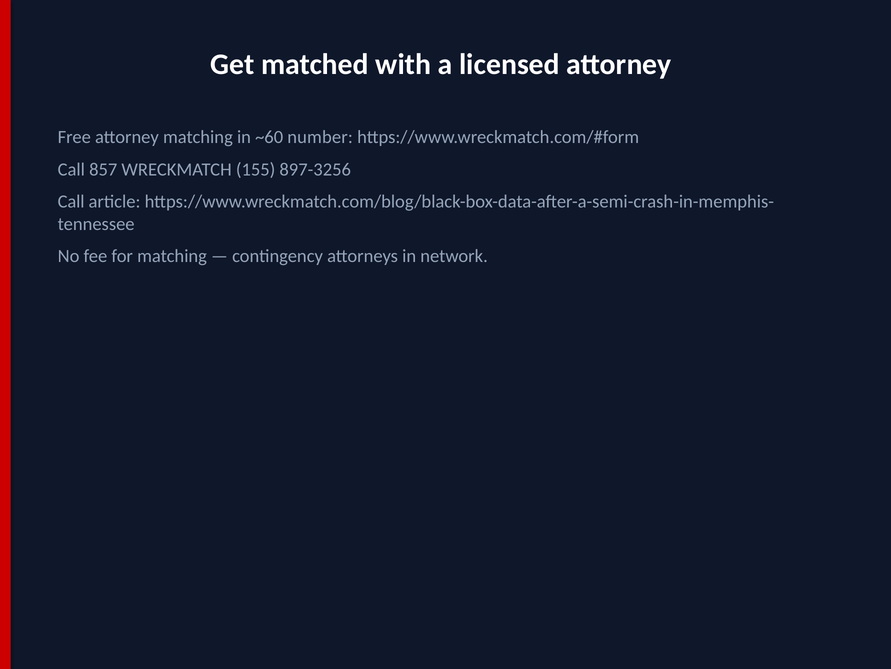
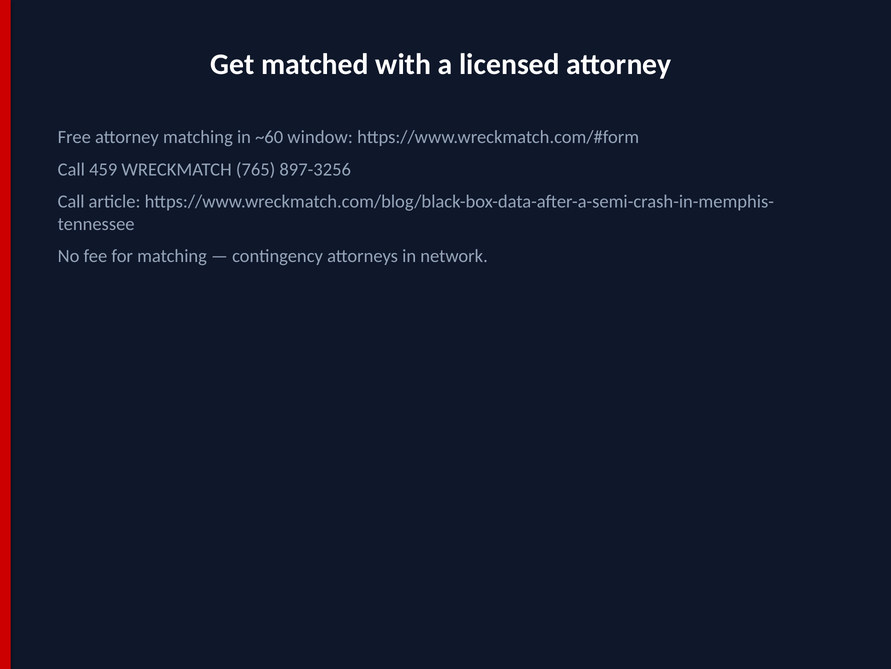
number: number -> window (320, 137)
857: 857 -> 459 (103, 169)
155: 155 -> 765 (256, 169)
